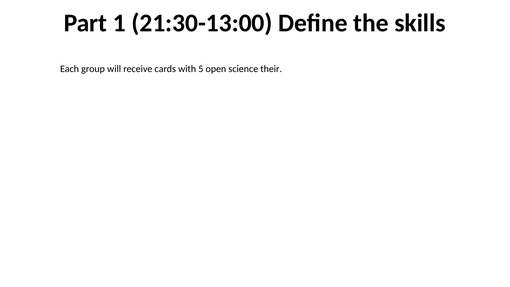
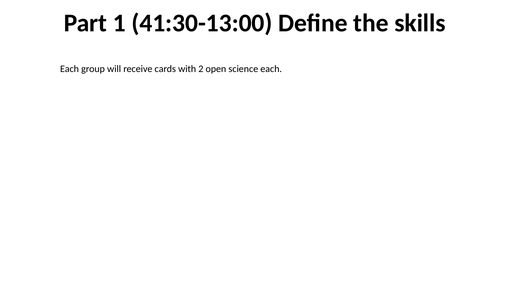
21:30-13:00: 21:30-13:00 -> 41:30-13:00 (202, 23)
5: 5 -> 2 (201, 69)
science their: their -> each (271, 69)
